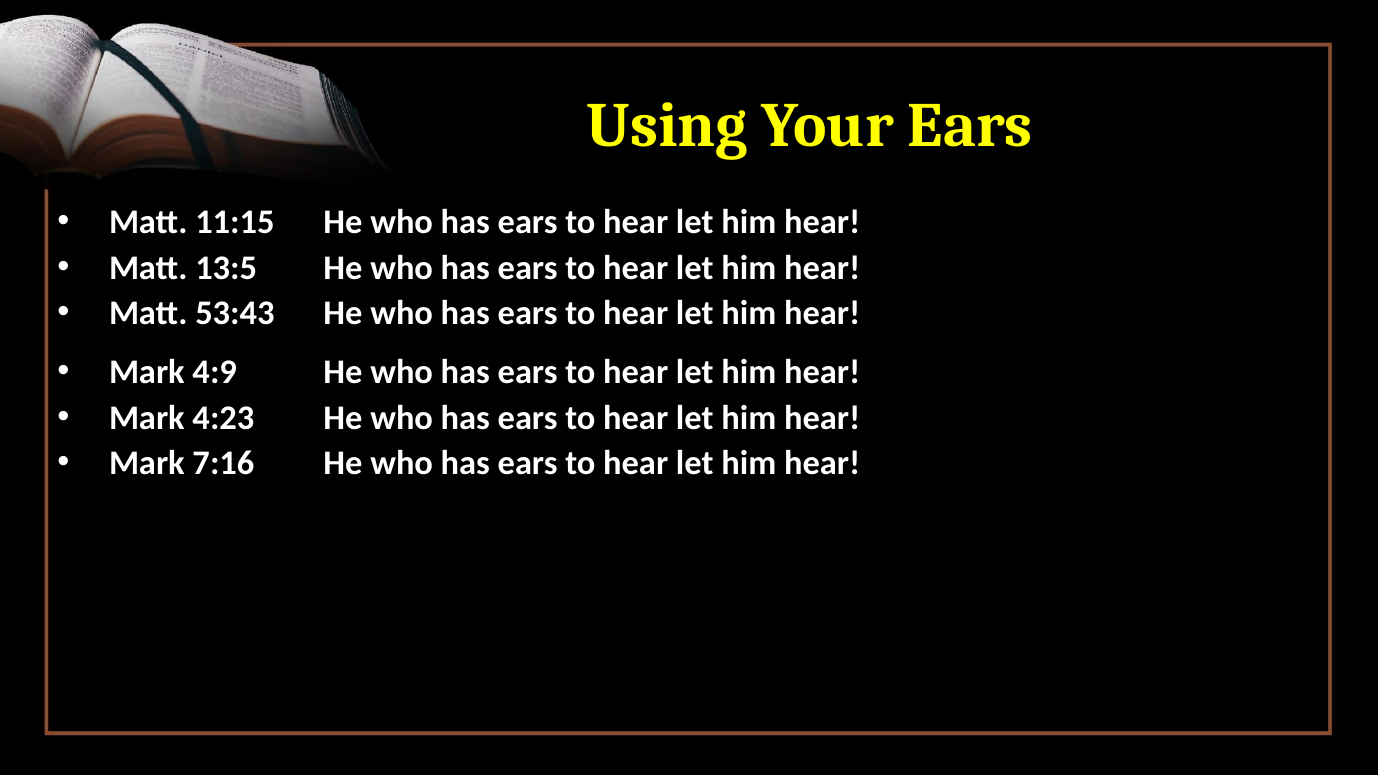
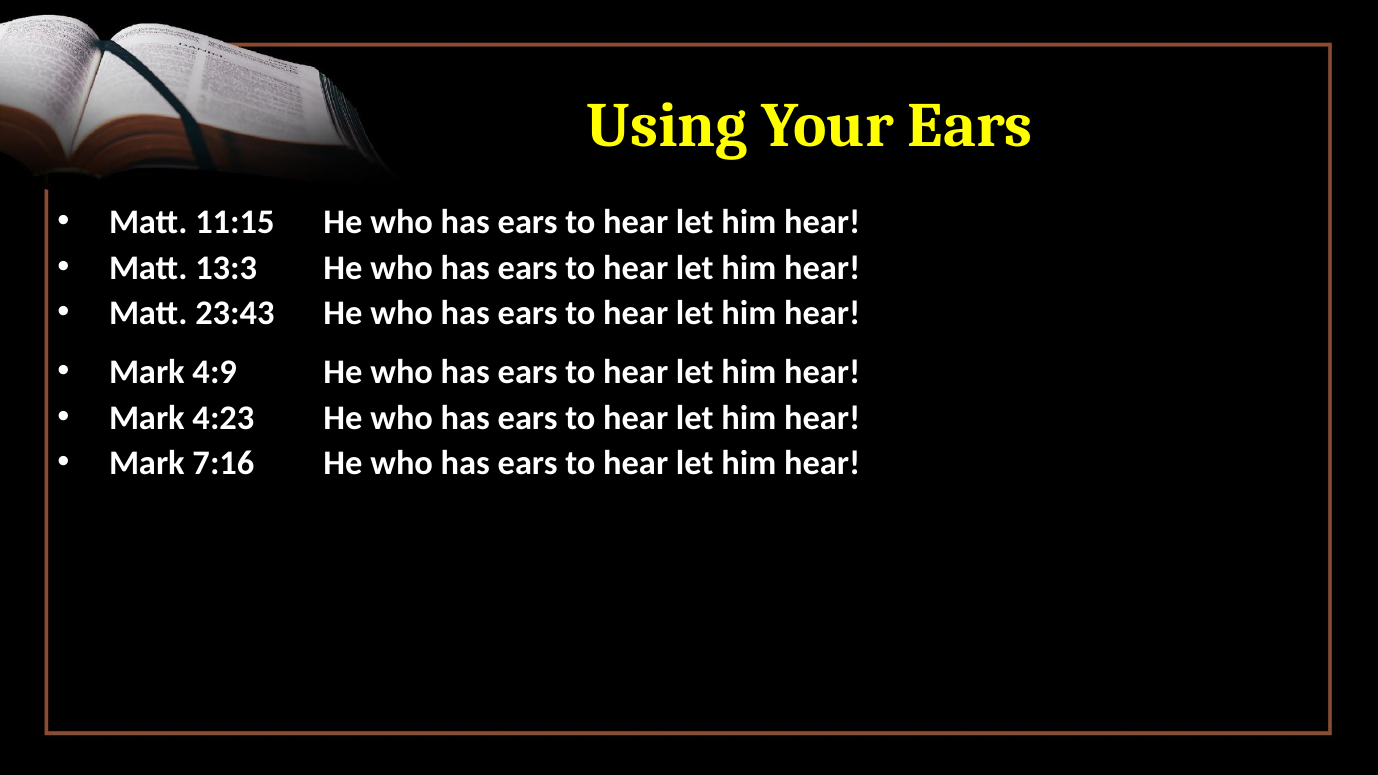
13:5: 13:5 -> 13:3 (226, 268)
53:43: 53:43 -> 23:43 (235, 314)
